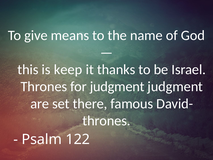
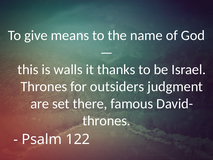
keep: keep -> walls (68, 69)
for judgment: judgment -> outsiders (117, 87)
